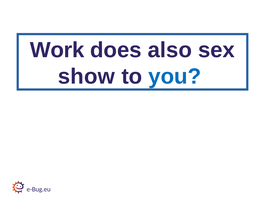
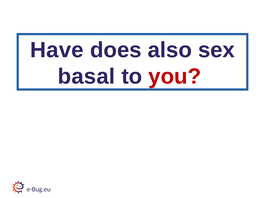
Work: Work -> Have (57, 50)
show: show -> basal (86, 77)
you colour: blue -> red (175, 77)
